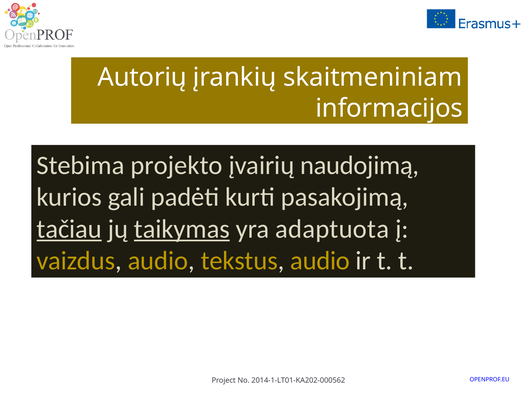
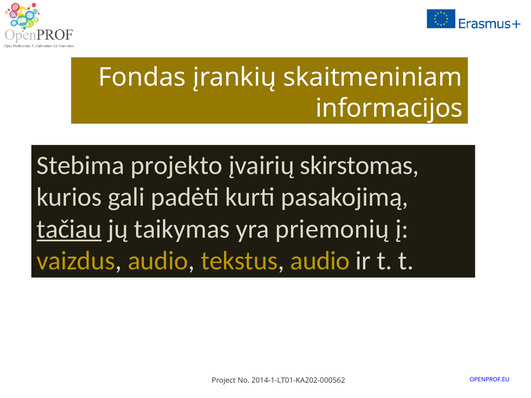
Autorių: Autorių -> Fondas (142, 77)
naudojimą: naudojimą -> skirstomas (360, 165)
taikymas underline: present -> none (182, 229)
adaptuota: adaptuota -> priemonių (332, 229)
